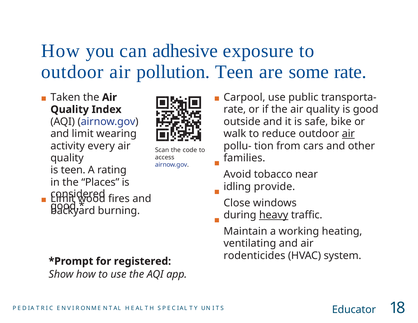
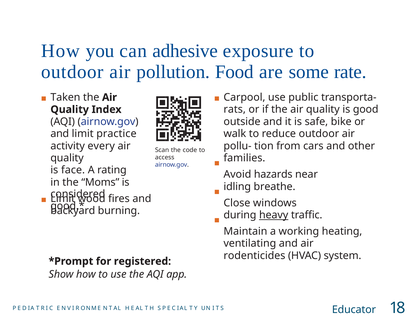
pollution Teen: Teen -> Food (234, 72)
rate: rate -> rats (235, 110)
wearing: wearing -> practice (116, 134)
air underline: present -> none (348, 134)
is teen: teen -> face (73, 170)
tobacco: tobacco -> hazards (273, 174)
Places: Places -> Moms (100, 182)
provide: provide -> breathe (275, 187)
